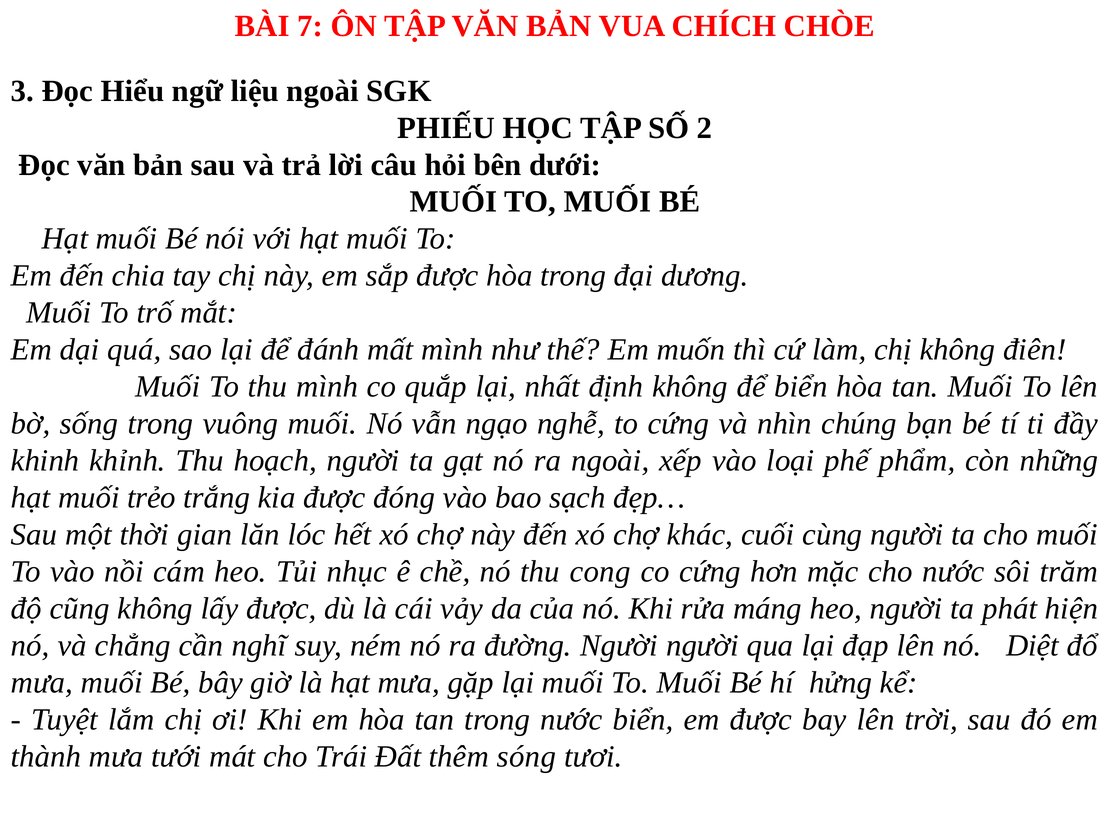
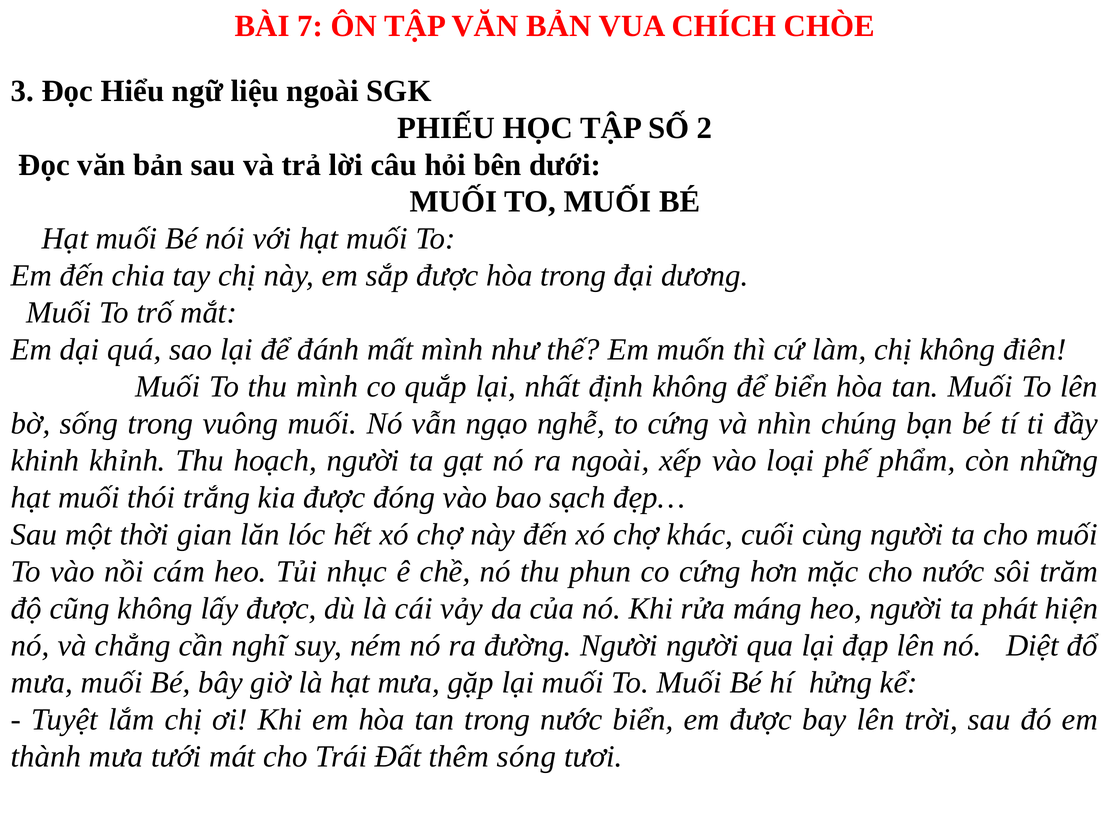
trẻo: trẻo -> thói (151, 498)
cong: cong -> phun (600, 572)
